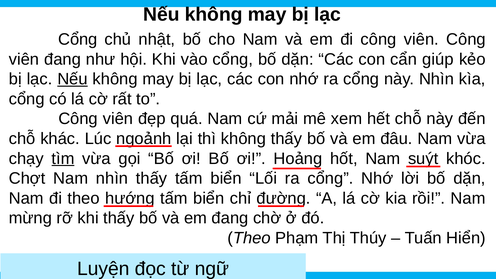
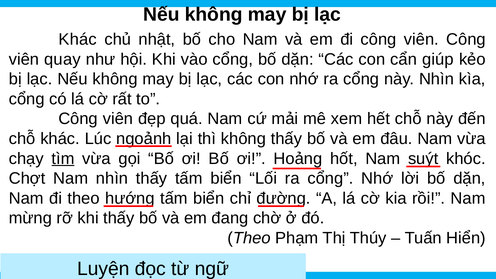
Cổng: Cổng -> Khác (78, 40)
viên đang: đang -> quay (62, 59)
Nếu underline: present -> none (73, 79)
